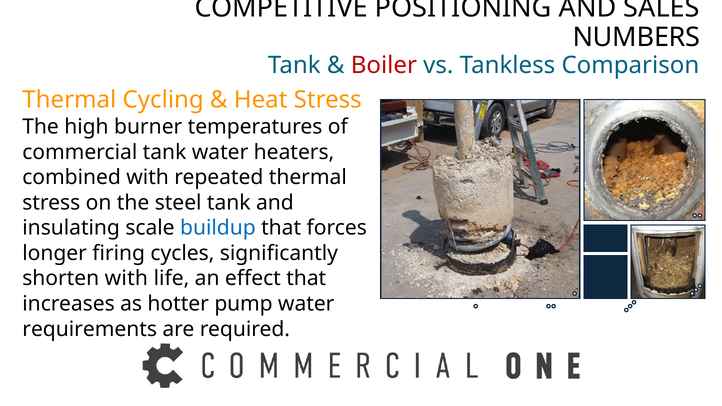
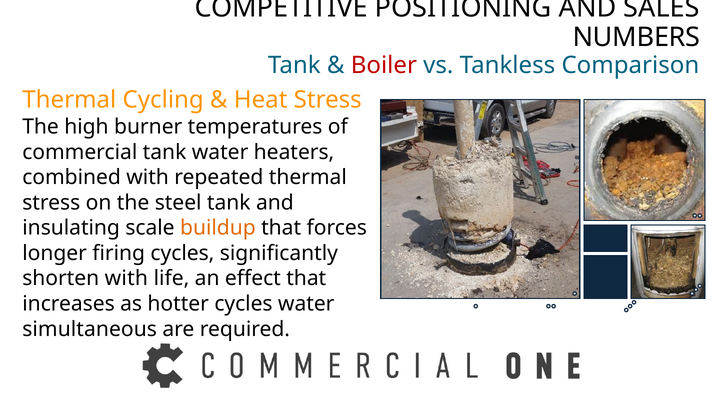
buildup colour: blue -> orange (218, 228)
hotter pump: pump -> cycles (243, 304)
requirements: requirements -> simultaneous (90, 329)
